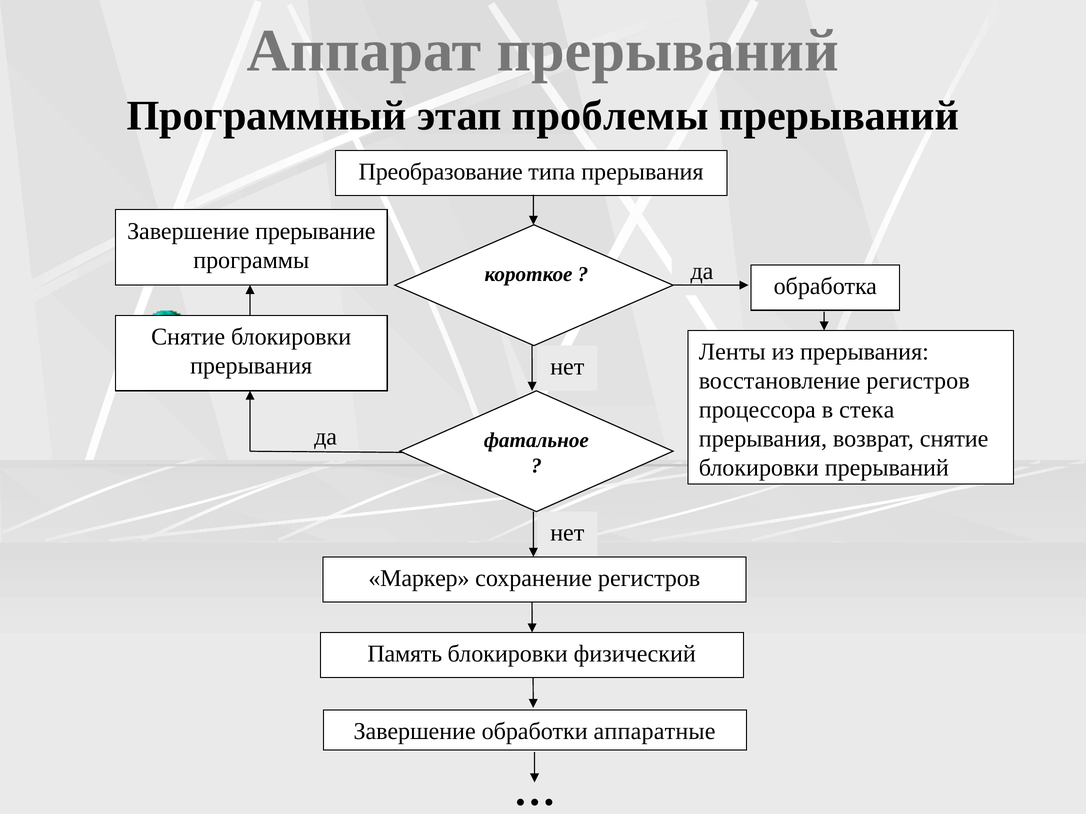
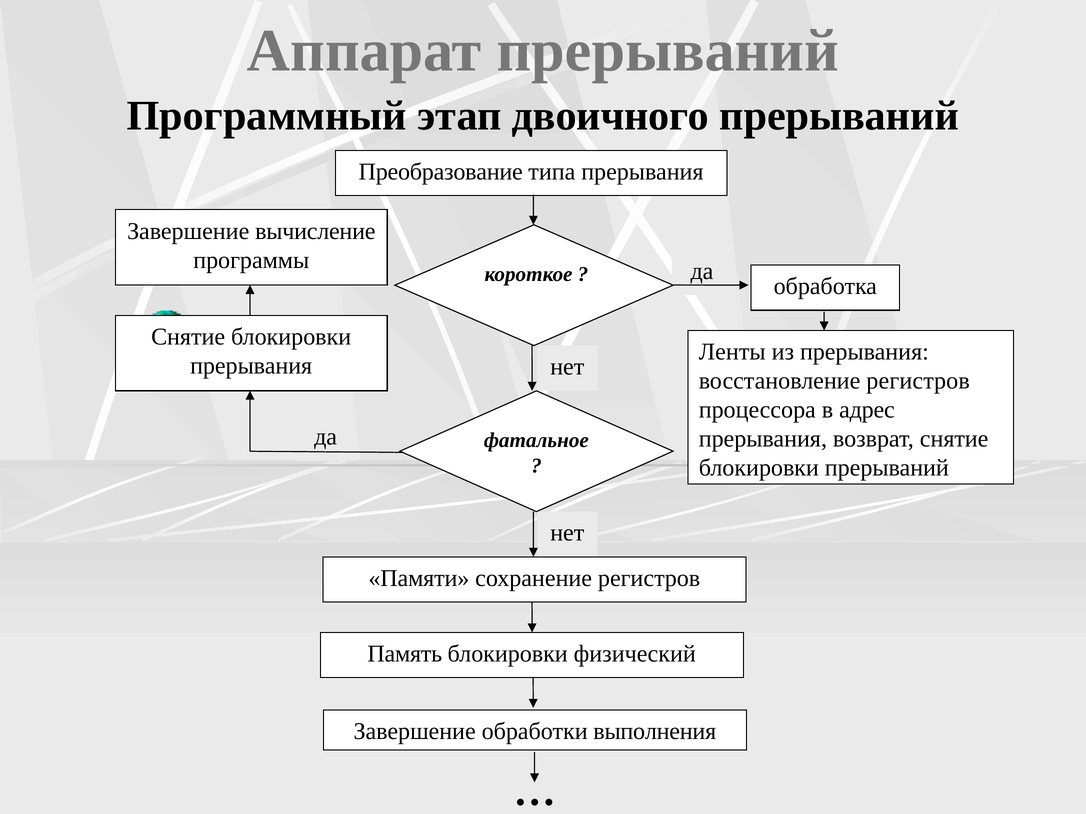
проблемы: проблемы -> двоичного (610, 116)
прерывание: прерывание -> вычисление (315, 231)
стека: стека -> адрес (867, 410)
Маркер: Маркер -> Памяти (419, 579)
аппаратные: аппаратные -> выполнения (655, 732)
